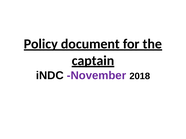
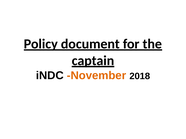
November colour: purple -> orange (96, 76)
